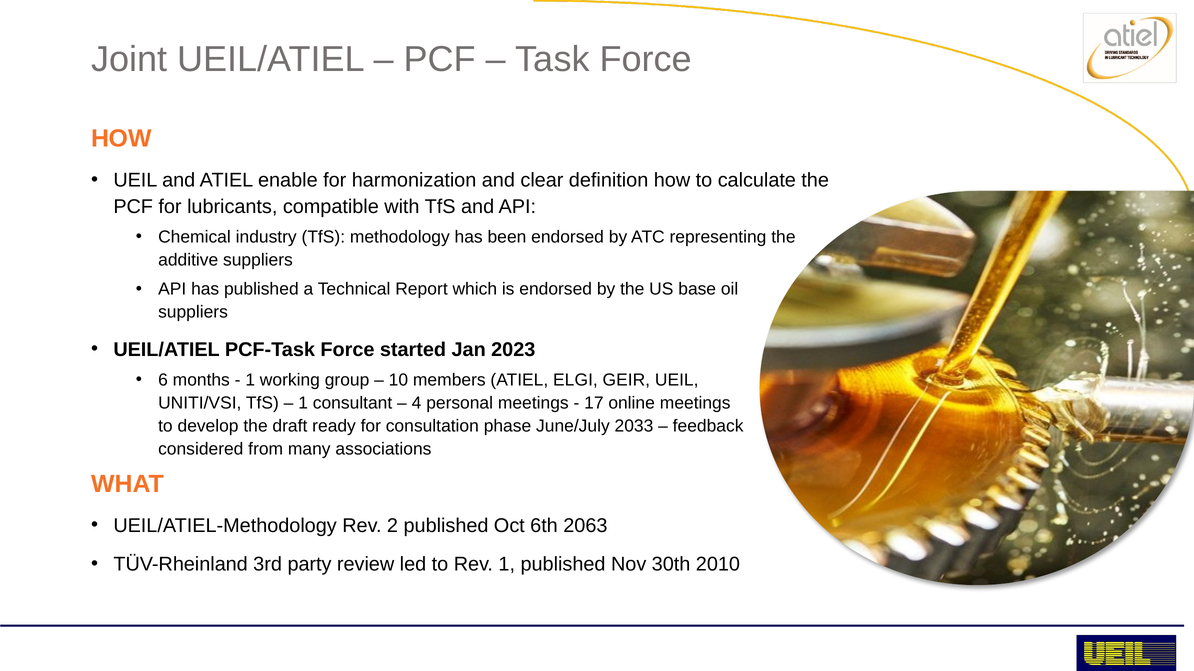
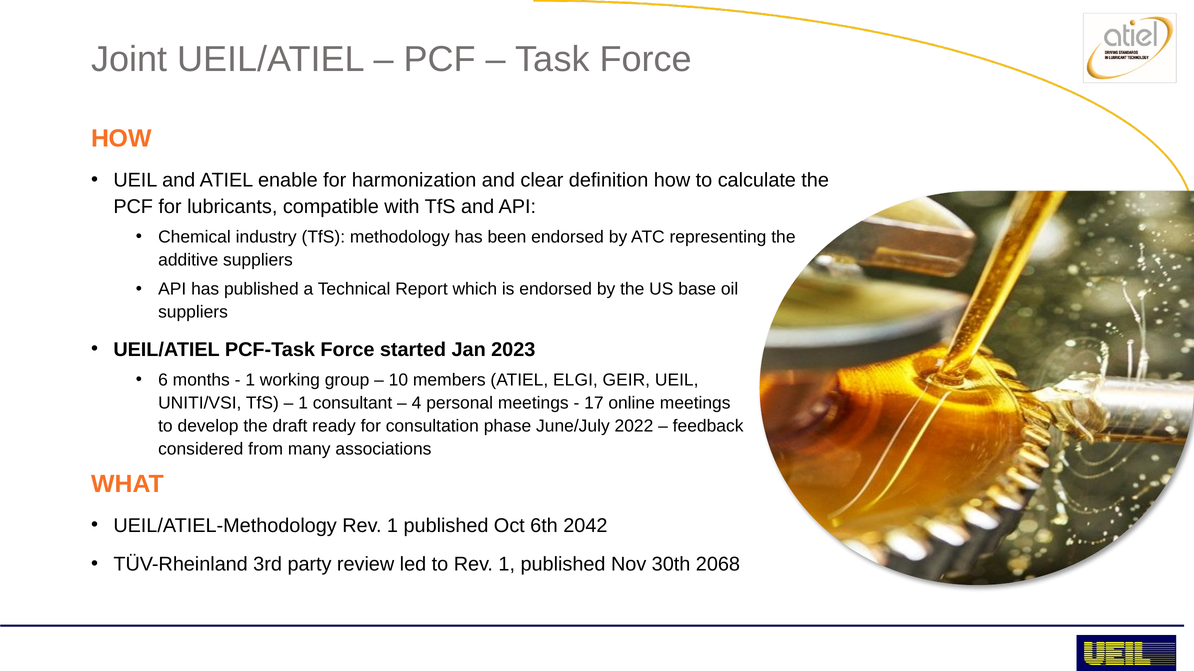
2033: 2033 -> 2022 (634, 426)
UEIL/ATIEL-Methodology Rev 2: 2 -> 1 (393, 526)
2063: 2063 -> 2042 (585, 526)
2010: 2010 -> 2068 (718, 565)
